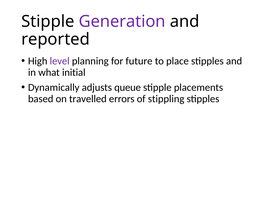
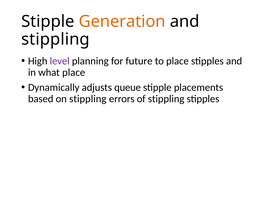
Generation colour: purple -> orange (122, 21)
reported: reported -> stippling (55, 39)
what initial: initial -> place (74, 72)
on travelled: travelled -> stippling (88, 99)
